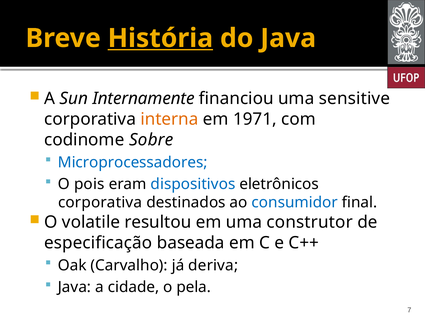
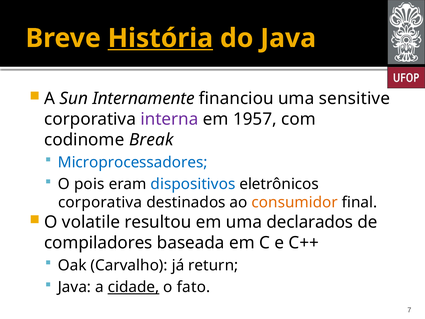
interna colour: orange -> purple (169, 119)
1971: 1971 -> 1957 (255, 119)
Sobre: Sobre -> Break (151, 140)
consumidor colour: blue -> orange (295, 202)
construtor: construtor -> declarados (310, 222)
especificação: especificação -> compiladores (98, 243)
deriva: deriva -> return (213, 265)
cidade underline: none -> present (133, 287)
pela: pela -> fato (194, 287)
